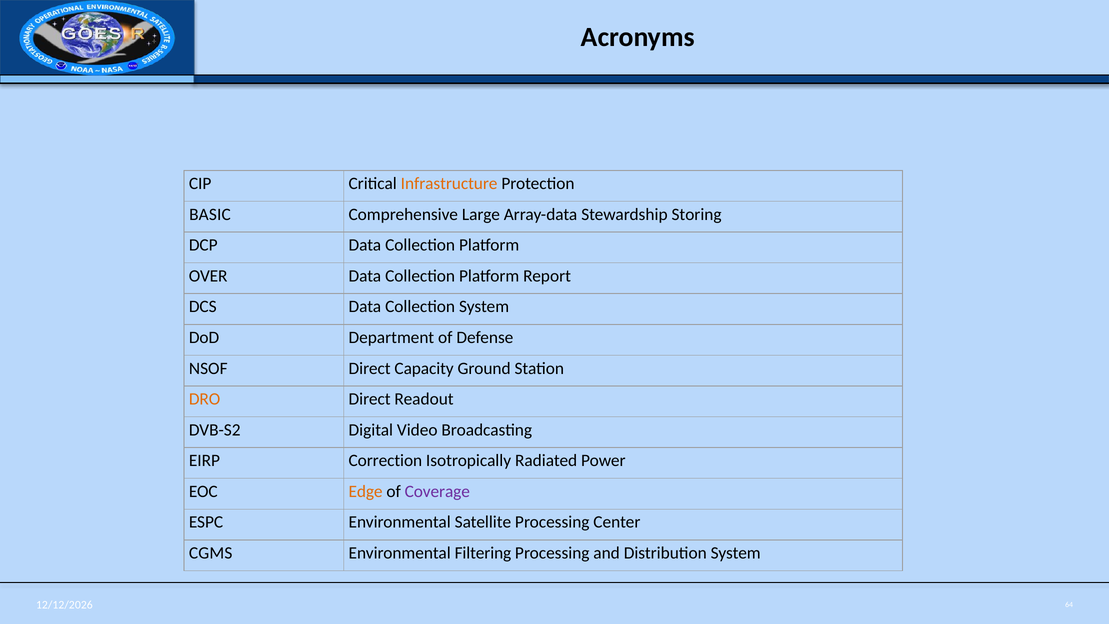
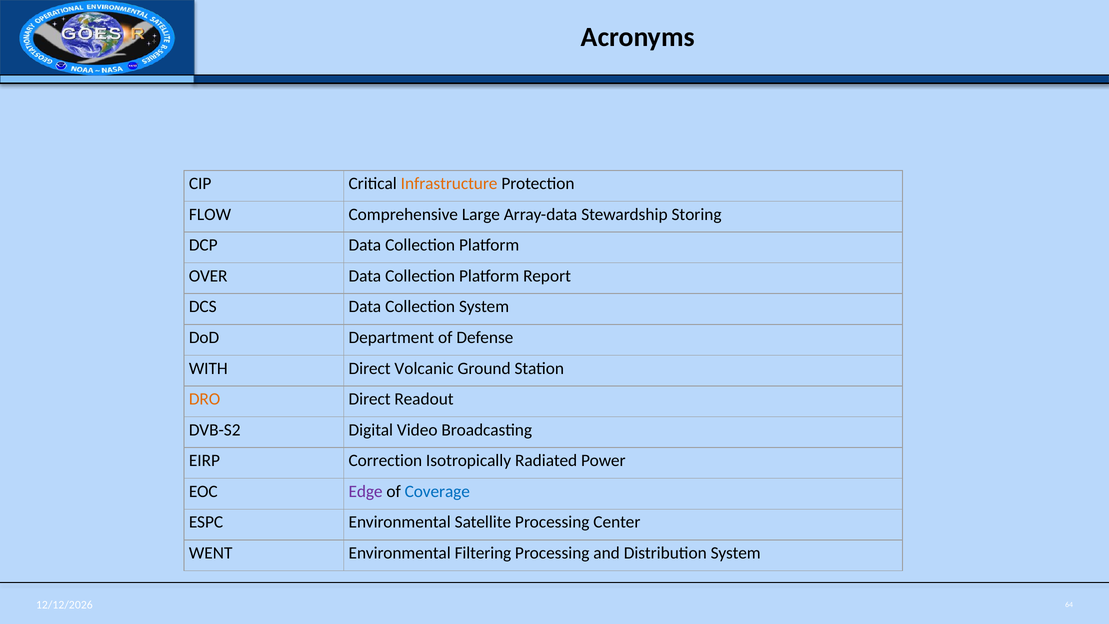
BASIC: BASIC -> FLOW (210, 214)
NSOF: NSOF -> WITH (208, 368)
Capacity: Capacity -> Volcanic (424, 368)
Edge colour: orange -> purple (366, 491)
Coverage colour: purple -> blue (437, 491)
CGMS: CGMS -> WENT (211, 553)
